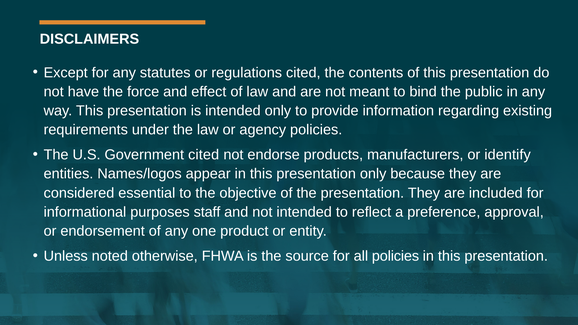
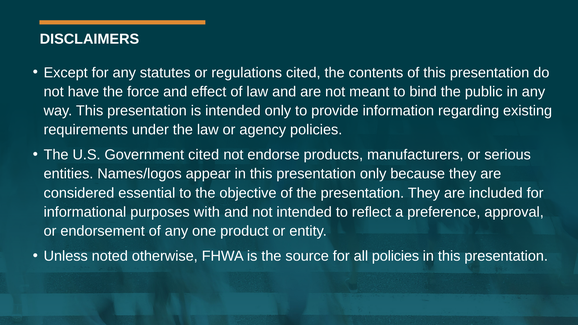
identify: identify -> serious (508, 155)
staff: staff -> with (207, 212)
